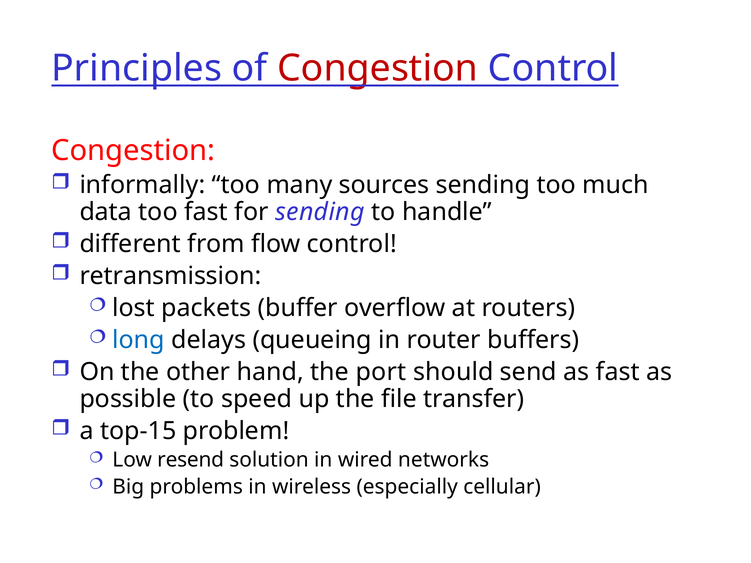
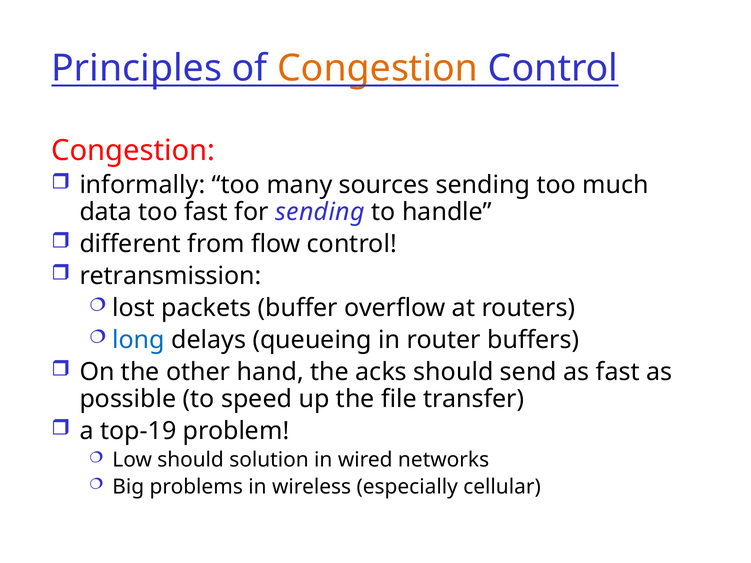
Congestion colour: red -> orange (378, 68)
port: port -> acks (381, 372)
top-15: top-15 -> top-19 (138, 431)
Low resend: resend -> should (191, 460)
